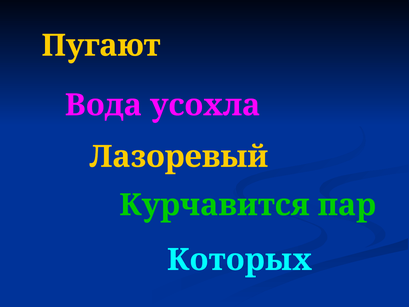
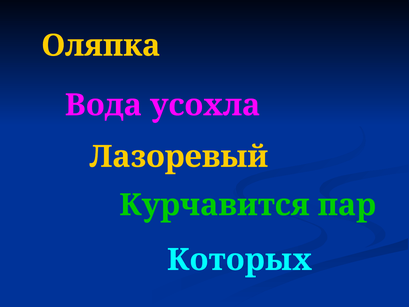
Пугают: Пугают -> Оляпка (101, 46)
